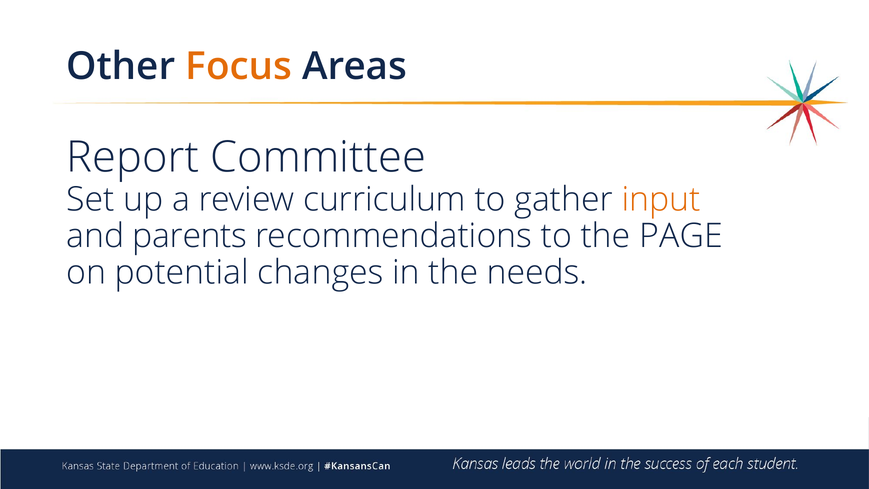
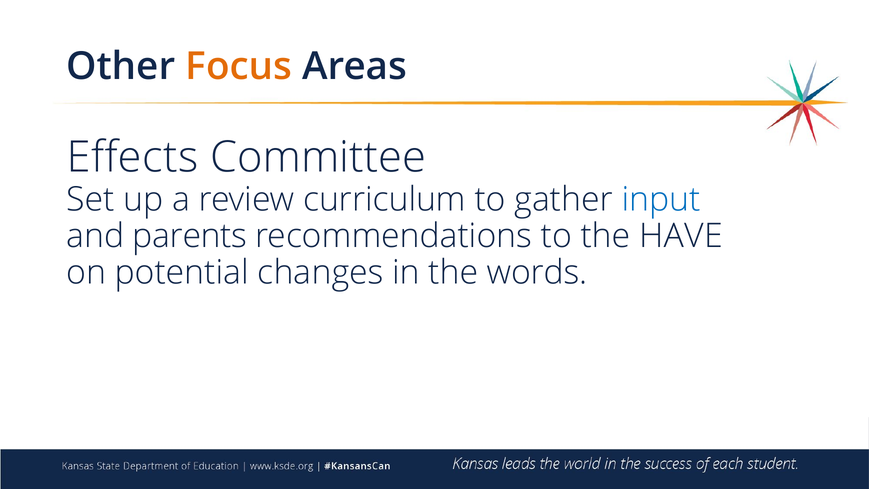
Report: Report -> Effects (133, 158)
input colour: orange -> blue (661, 199)
PAGE: PAGE -> HAVE (681, 236)
needs: needs -> words (537, 272)
